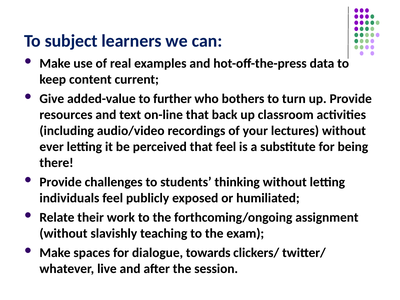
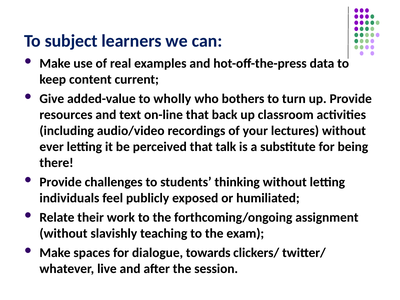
further: further -> wholly (172, 99)
that feel: feel -> talk (226, 147)
